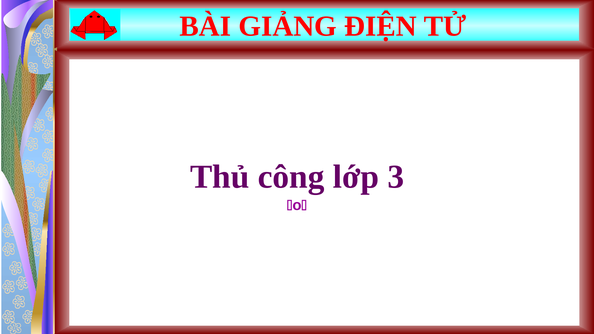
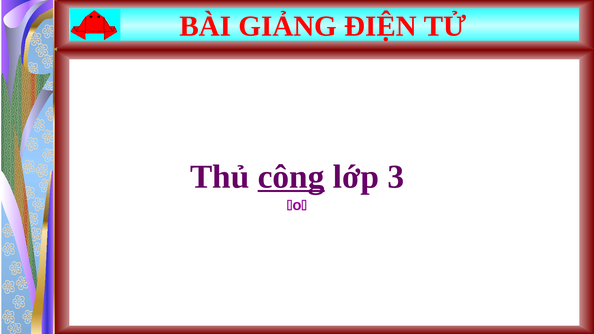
công underline: none -> present (291, 177)
